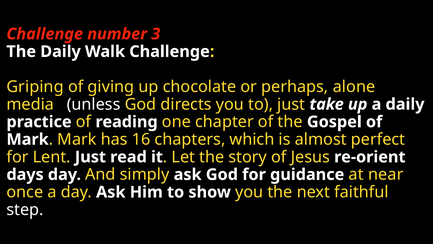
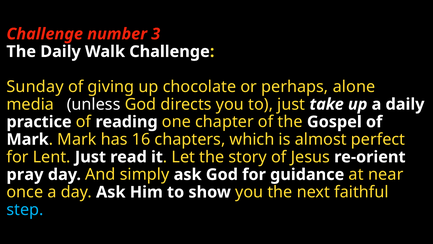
Griping: Griping -> Sunday (35, 87)
days: days -> pray (25, 174)
step colour: white -> light blue (25, 209)
